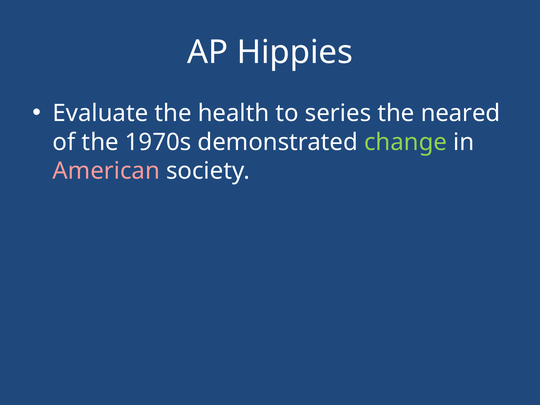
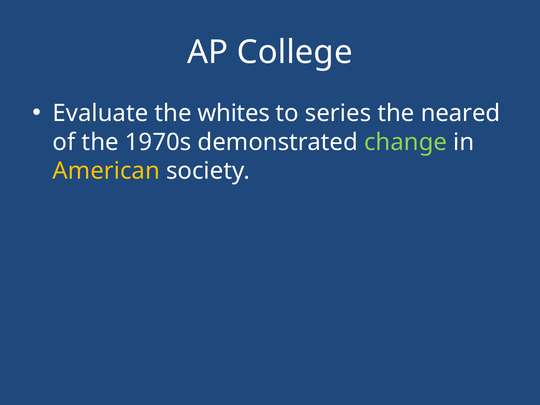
Hippies: Hippies -> College (295, 52)
health: health -> whites (234, 113)
American colour: pink -> yellow (106, 171)
